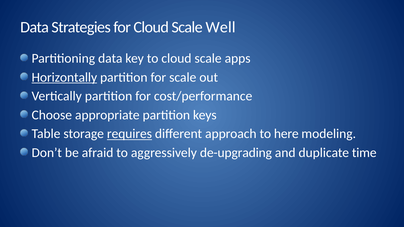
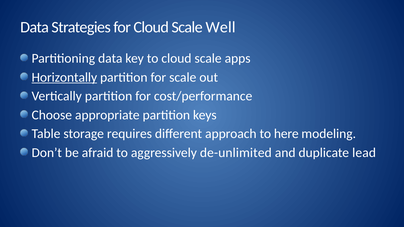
requires underline: present -> none (129, 134)
de-upgrading: de-upgrading -> de-unlimited (236, 153)
time: time -> lead (364, 153)
